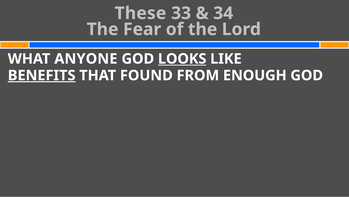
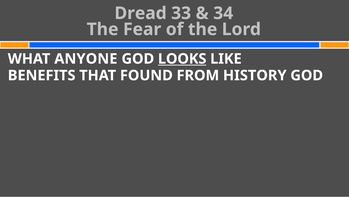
These: These -> Dread (141, 13)
BENEFITS underline: present -> none (42, 75)
ENOUGH: ENOUGH -> HISTORY (255, 75)
